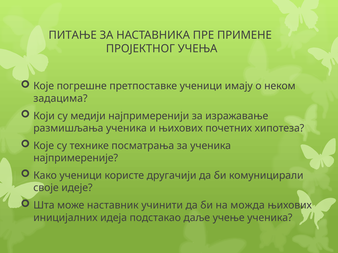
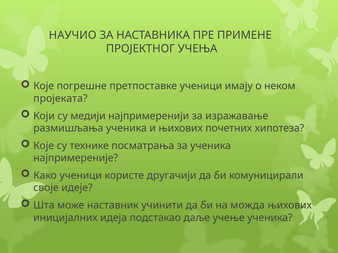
ПИТАЊЕ: ПИТАЊЕ -> НАУЧИО (73, 35)
задацима: задацима -> пројеката (60, 99)
